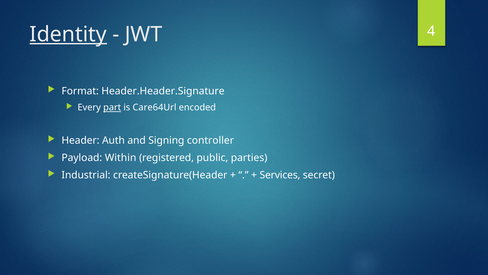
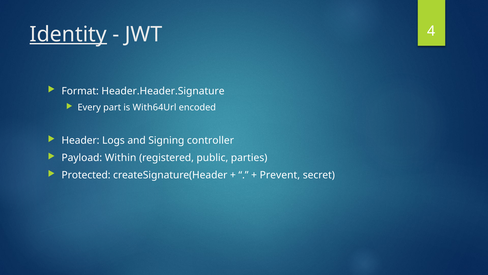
part underline: present -> none (112, 107)
Care64Url: Care64Url -> With64Url (154, 107)
Auth: Auth -> Logs (113, 140)
Industrial: Industrial -> Protected (86, 175)
Services: Services -> Prevent (280, 175)
